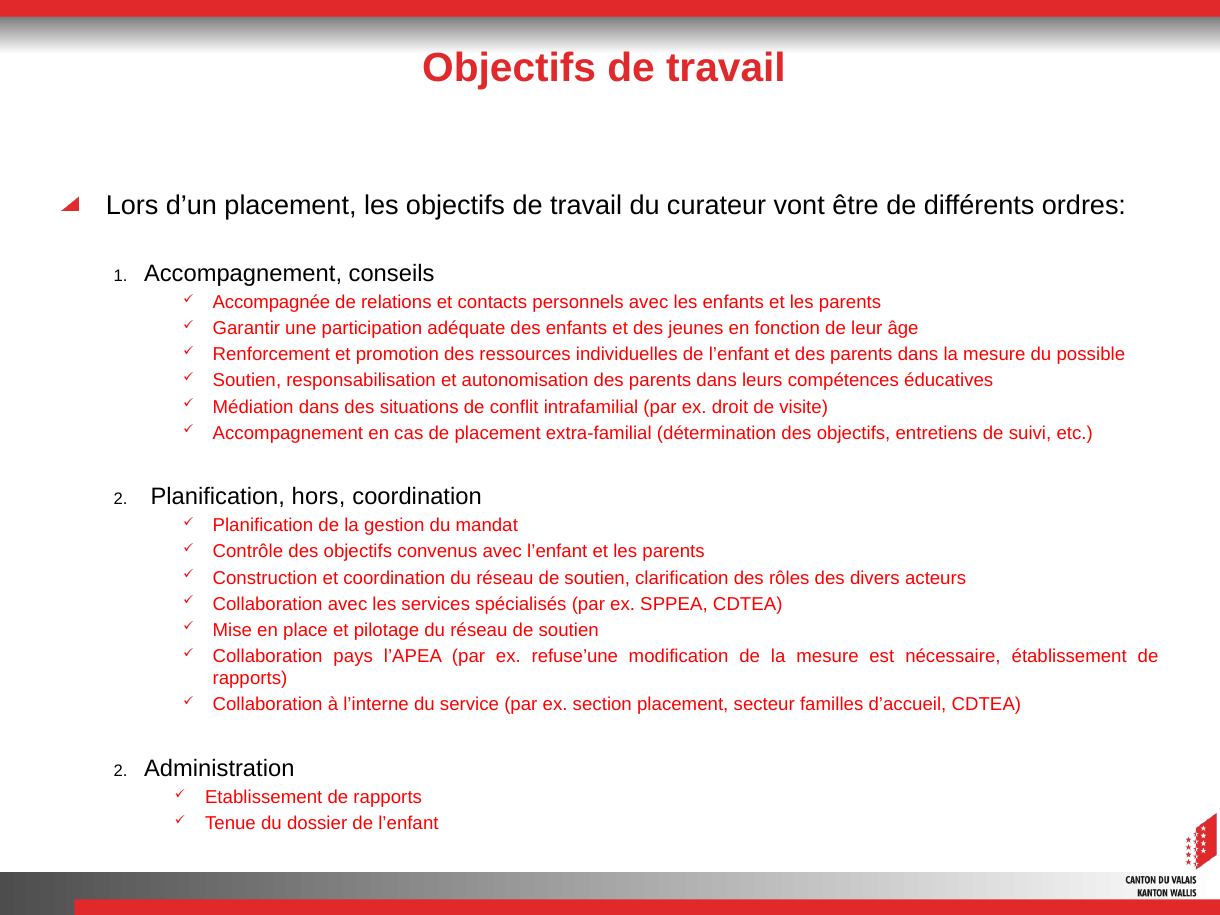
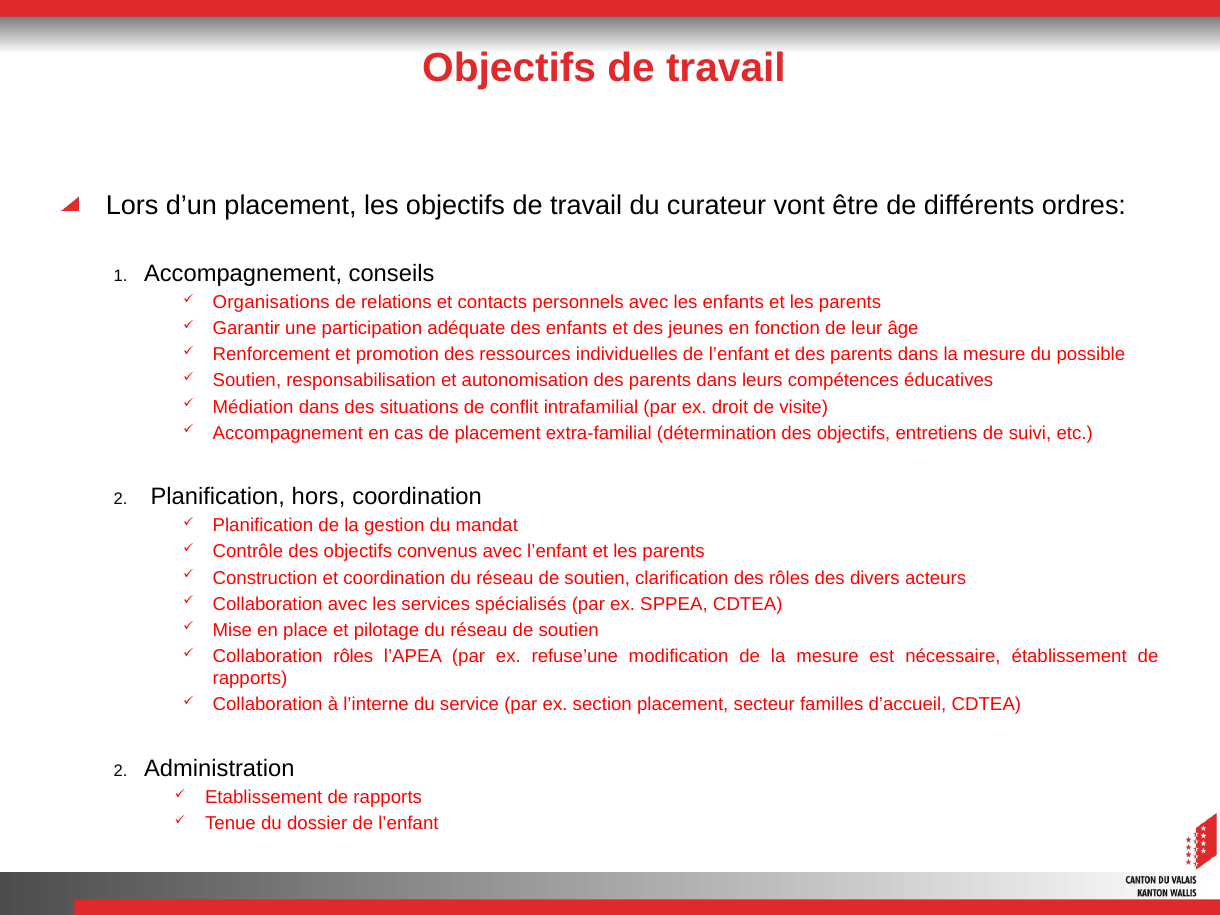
Accompagnée: Accompagnée -> Organisations (271, 302)
Collaboration pays: pays -> rôles (353, 656)
